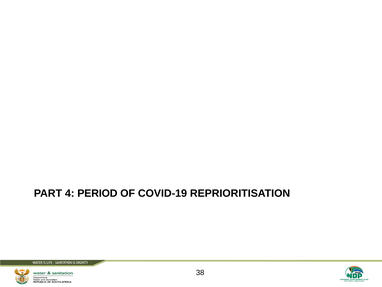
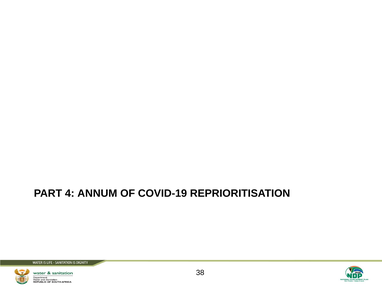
PERIOD: PERIOD -> ANNUM (97, 193)
